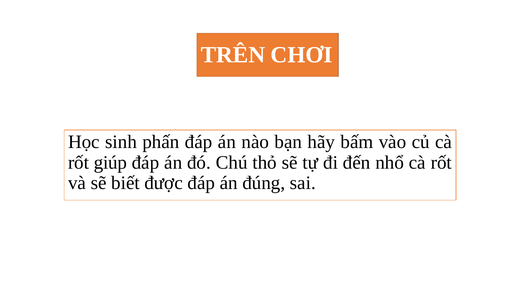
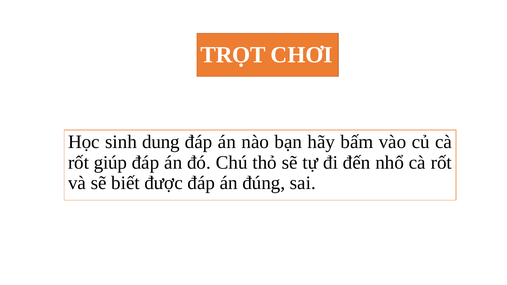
TRÊN: TRÊN -> TRỌT (233, 55)
phấn: phấn -> dung (161, 142)
